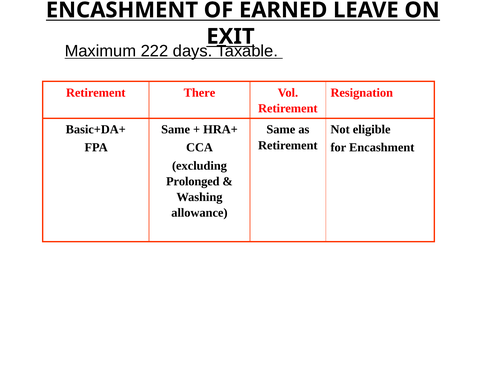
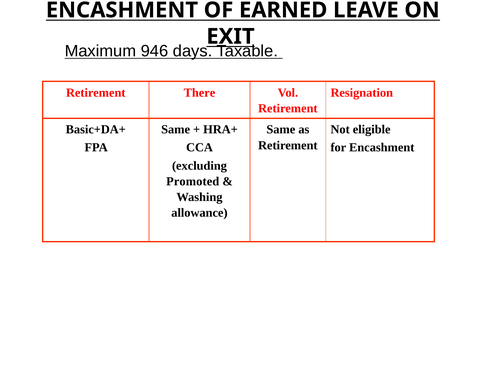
222: 222 -> 946 (155, 51)
Prolonged: Prolonged -> Promoted (193, 181)
